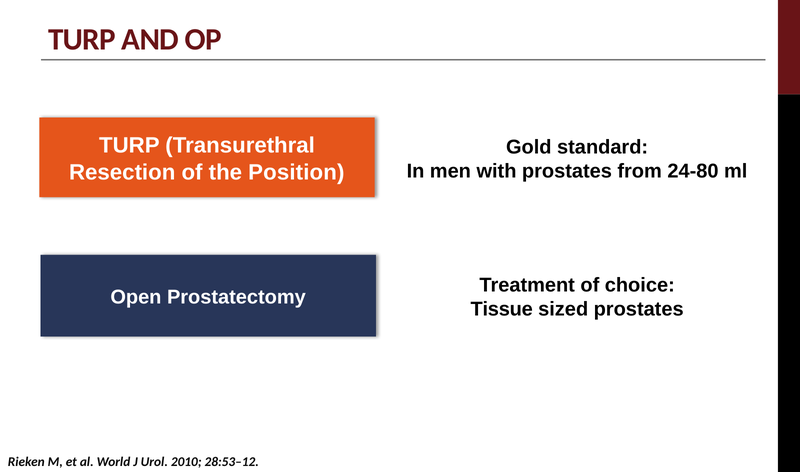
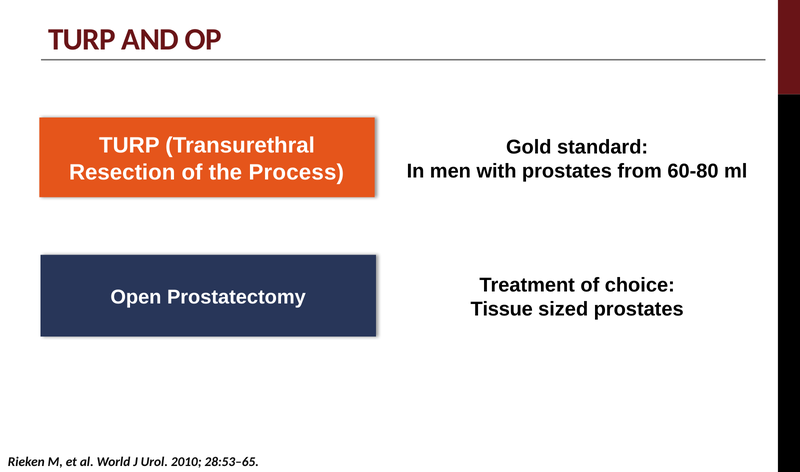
Position: Position -> Process (296, 172)
24-80: 24-80 -> 60-80 (693, 171)
28:53–12: 28:53–12 -> 28:53–65 (232, 462)
